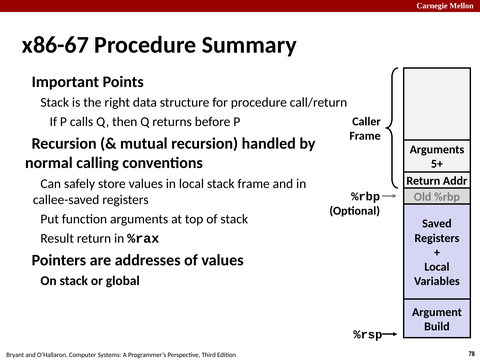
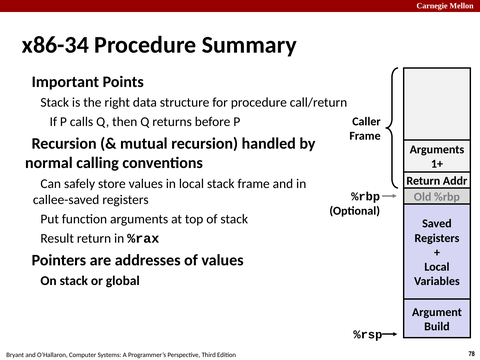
x86-67: x86-67 -> x86-34 (55, 45)
5+: 5+ -> 1+ (437, 164)
